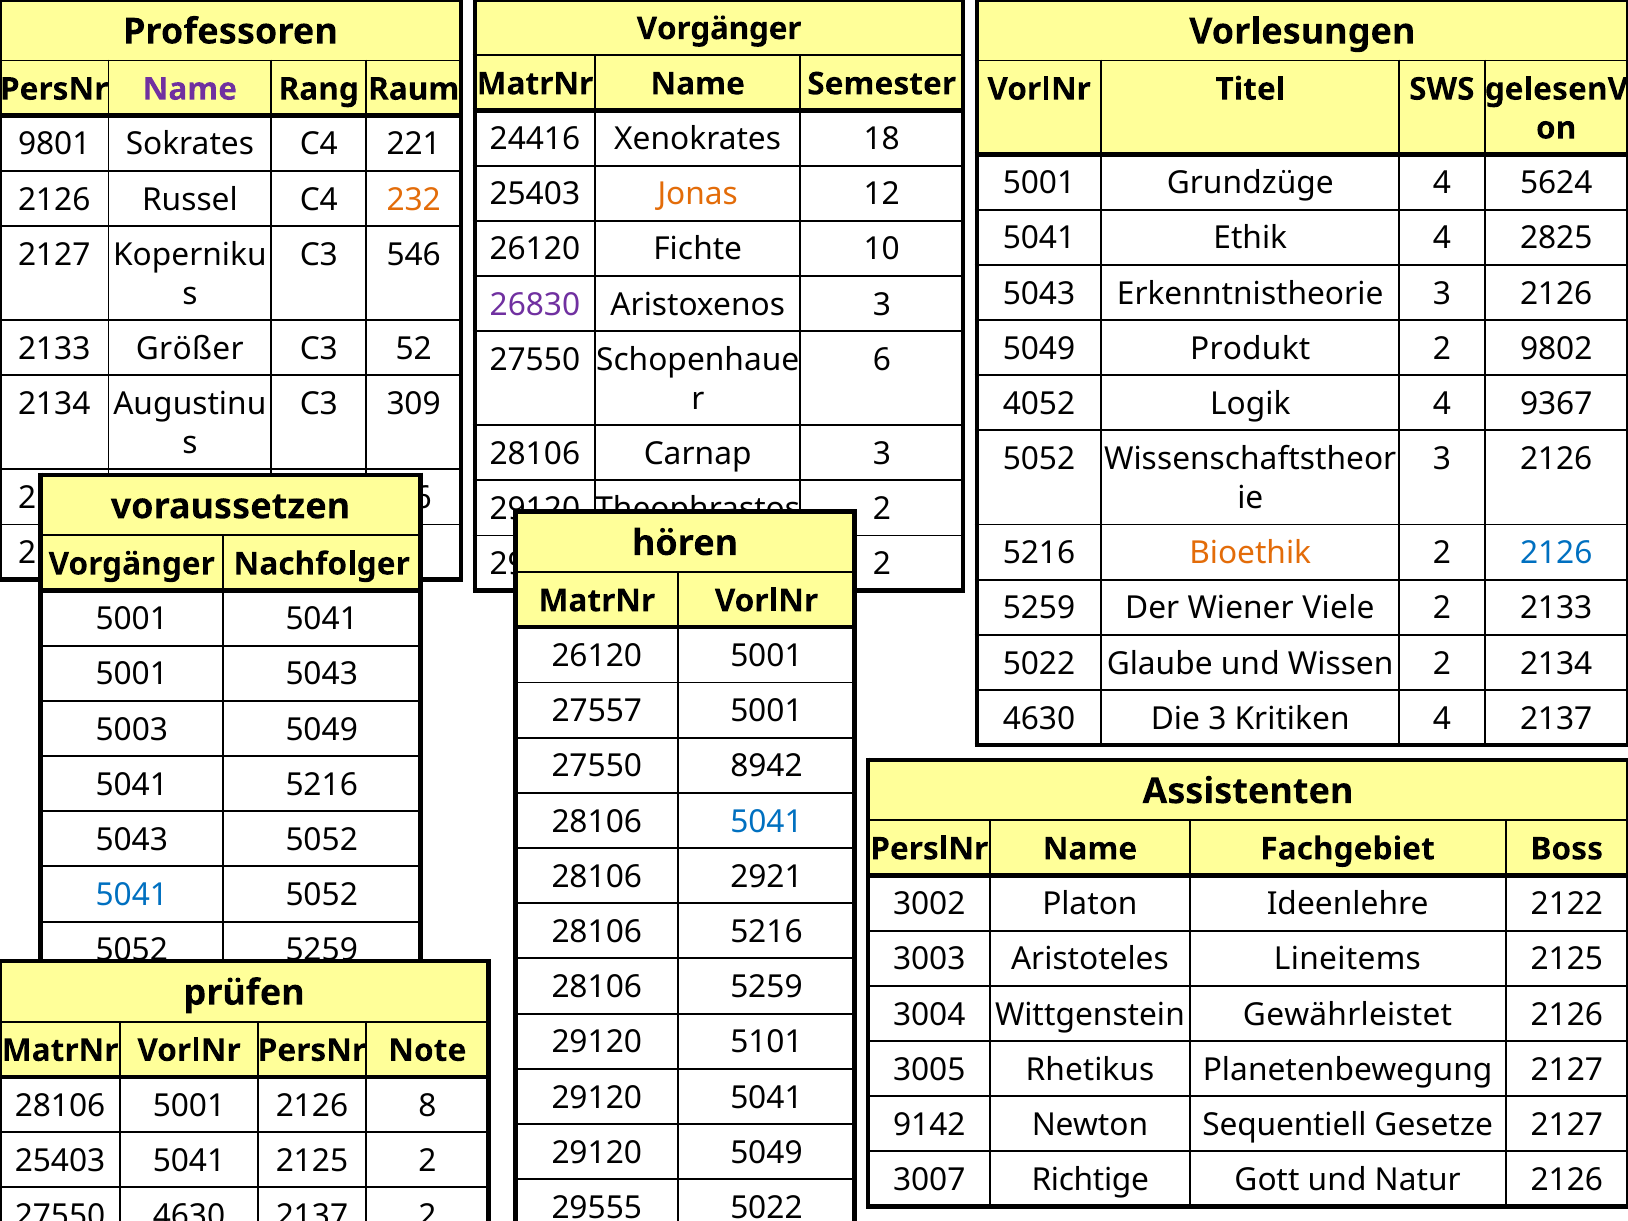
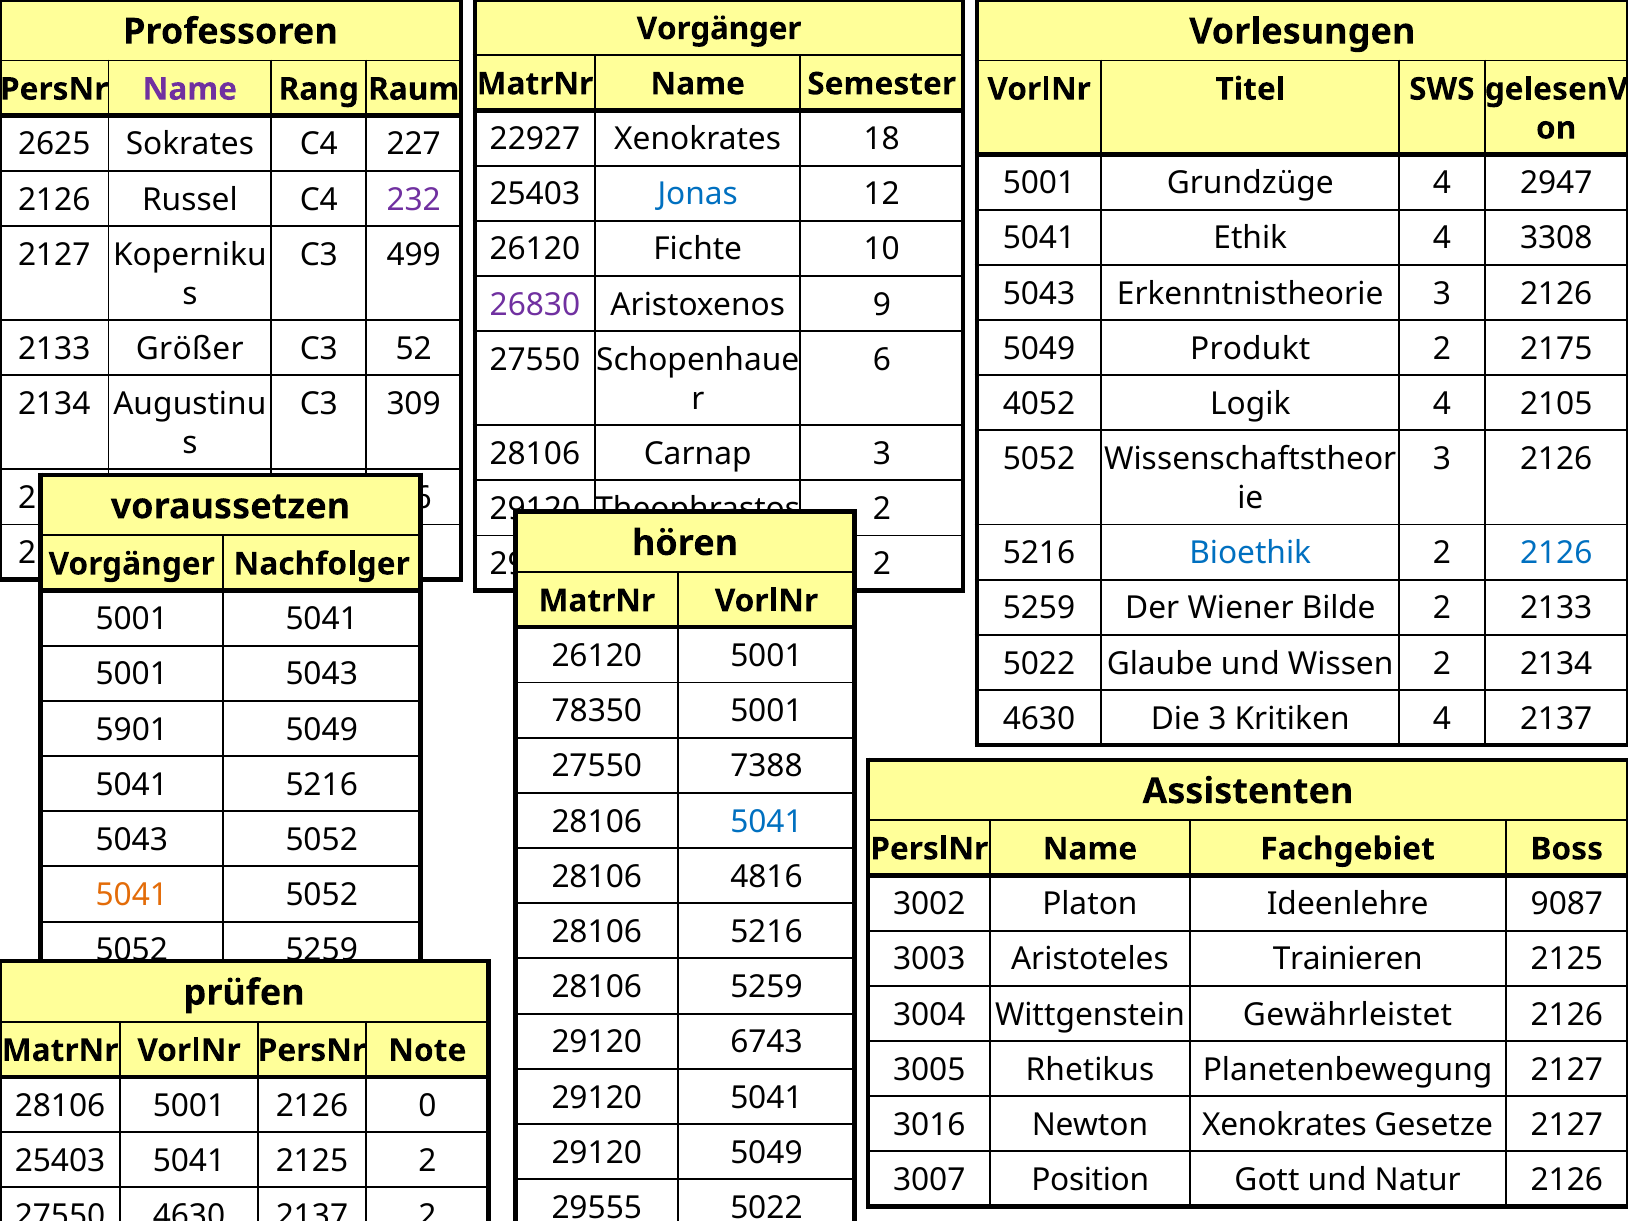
24416: 24416 -> 22927 (535, 139)
9801: 9801 -> 2625 (54, 144)
221: 221 -> 227 (414, 144)
5624: 5624 -> 2947 (1556, 183)
Jonas colour: orange -> blue (698, 194)
232 colour: orange -> purple (414, 200)
2825: 2825 -> 3308 (1556, 238)
546: 546 -> 499 (414, 255)
Aristoxenos 3: 3 -> 9 (882, 305)
9802: 9802 -> 2175 (1556, 349)
9367: 9367 -> 2105 (1556, 404)
Bioethik colour: orange -> blue (1250, 553)
Viele: Viele -> Bilde (1339, 608)
27557: 27557 -> 78350 (597, 711)
5003: 5003 -> 5901 (132, 730)
8942: 8942 -> 7388 (766, 766)
2921: 2921 -> 4816 (766, 877)
5041 colour: blue -> orange (132, 895)
2122: 2122 -> 9087 (1567, 904)
Lineitems: Lineitems -> Trainieren (1348, 959)
5101: 5101 -> 6743 (766, 1042)
8: 8 -> 0 (427, 1106)
9142: 9142 -> 3016 (929, 1125)
Newton Sequentiell: Sequentiell -> Xenokrates (1284, 1125)
Richtige: Richtige -> Position (1090, 1180)
